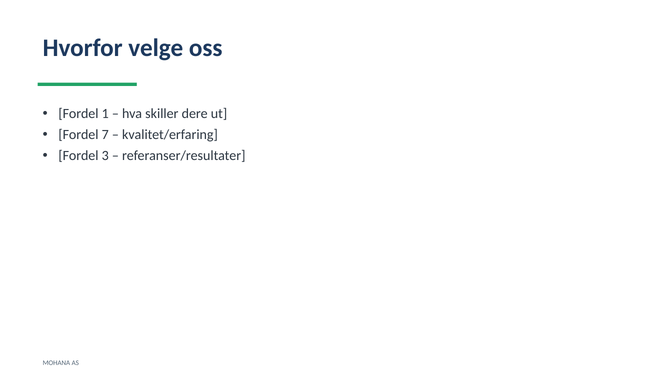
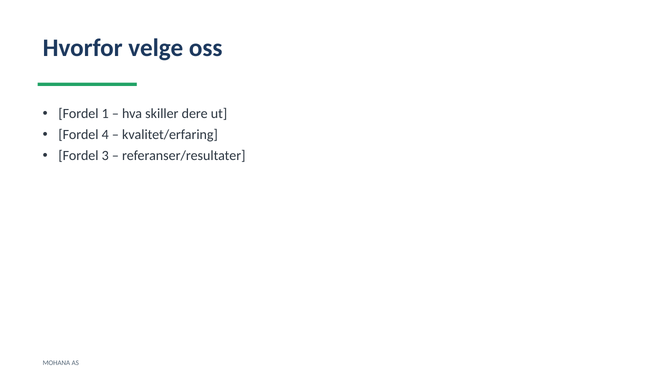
7: 7 -> 4 (105, 135)
